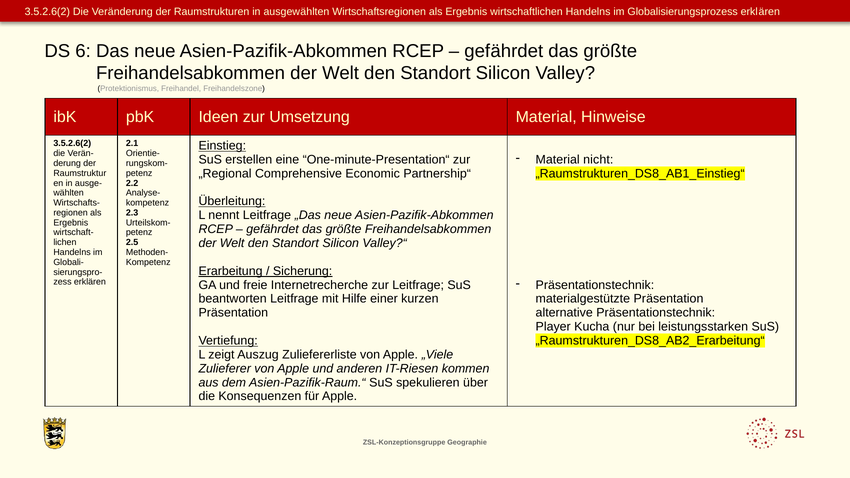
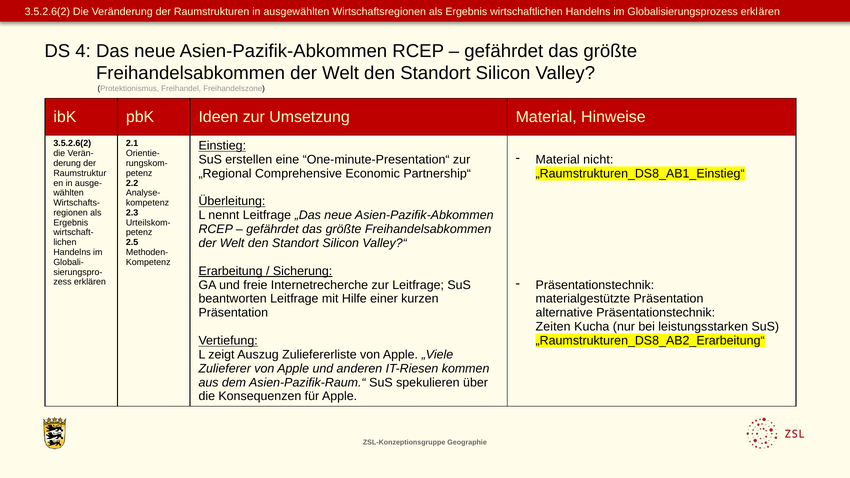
6: 6 -> 4 (83, 51)
Player: Player -> Zeiten (553, 327)
